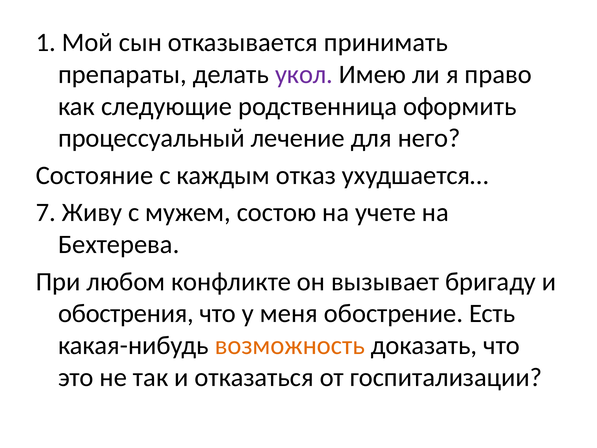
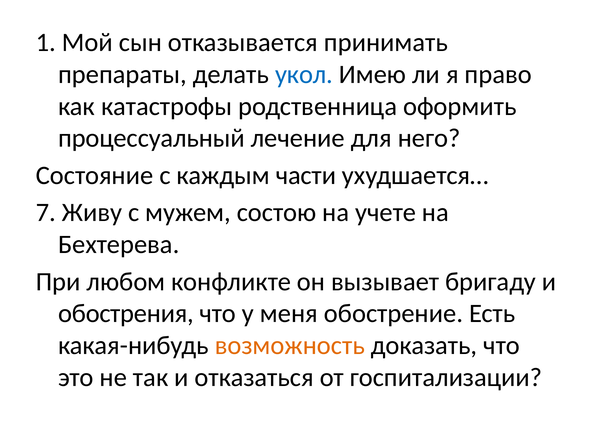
укол colour: purple -> blue (304, 74)
следующие: следующие -> катастрофы (167, 106)
отказ: отказ -> части (306, 175)
